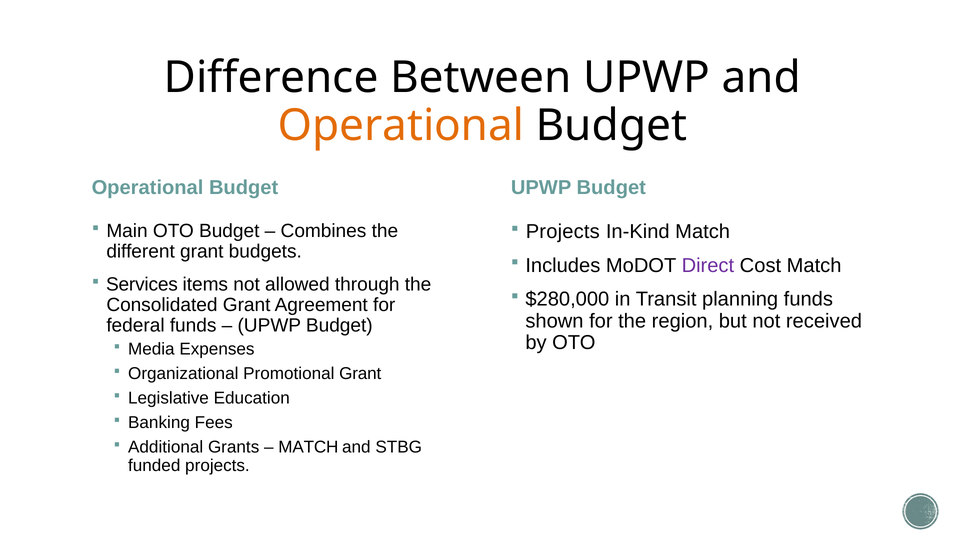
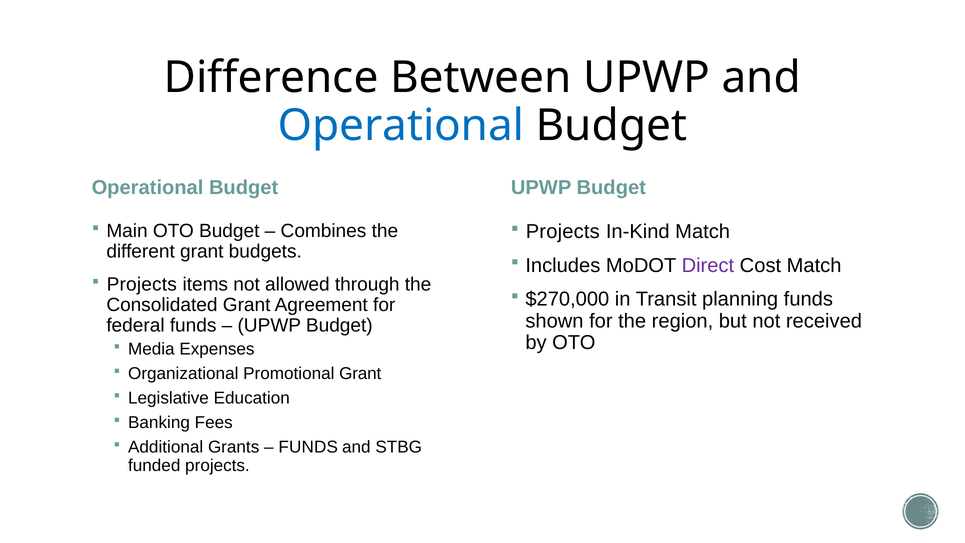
Operational colour: orange -> blue (401, 126)
Services: Services -> Projects (142, 284)
$280,000: $280,000 -> $270,000 (567, 299)
MATCH: MATCH -> FUNDS (308, 447)
